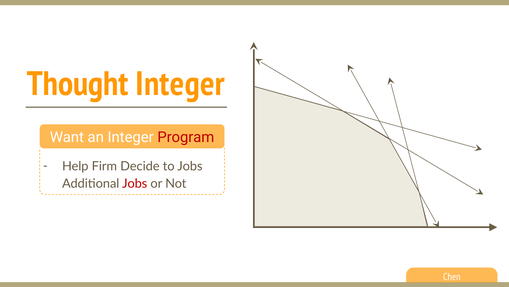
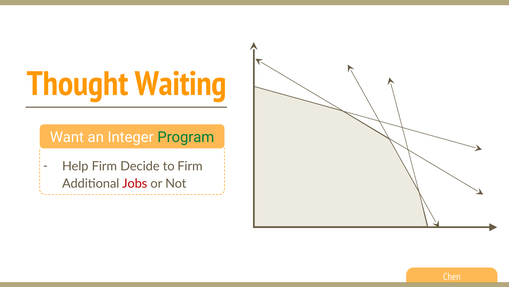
Thought Integer: Integer -> Waiting (181, 84)
Program colour: red -> green (186, 137)
to Jobs: Jobs -> Firm (190, 166)
